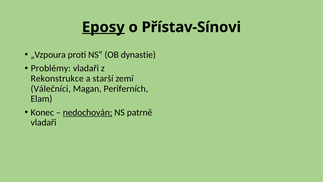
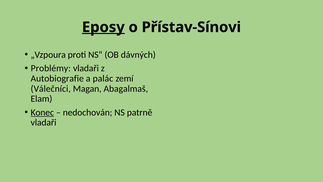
dynastie: dynastie -> dávných (138, 55)
Rekonstrukce: Rekonstrukce -> Autobiografie (57, 78)
starší: starší -> palác (103, 78)
Periferních: Periferních -> Abagalmaš (126, 89)
Konec underline: none -> present (42, 112)
nedochován underline: present -> none (88, 112)
